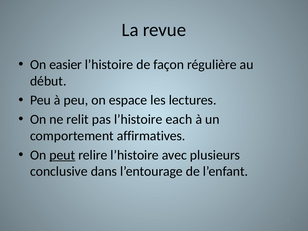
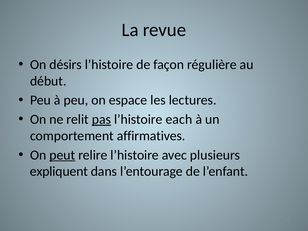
easier: easier -> désirs (66, 65)
pas underline: none -> present (101, 119)
conclusive: conclusive -> expliquent (59, 171)
